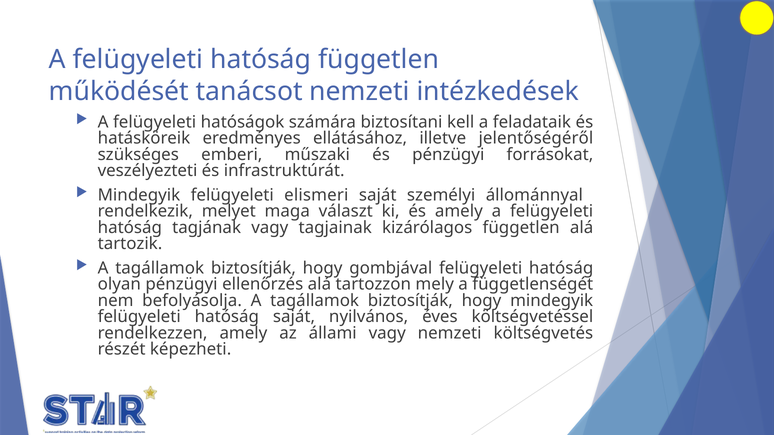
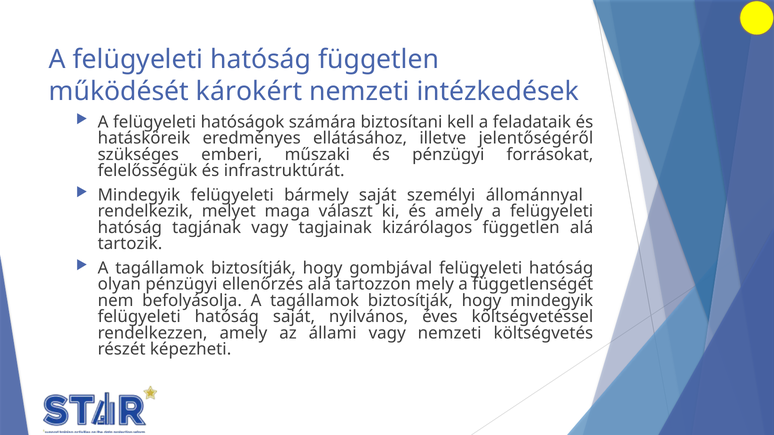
tanácsot: tanácsot -> károkért (249, 91)
veszélyezteti: veszélyezteti -> felelősségük (148, 171)
elismeri: elismeri -> bármely (316, 195)
